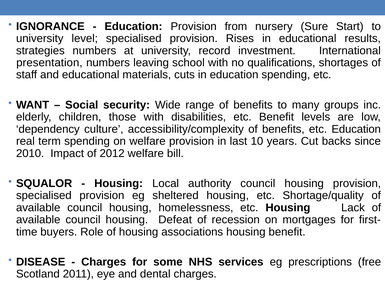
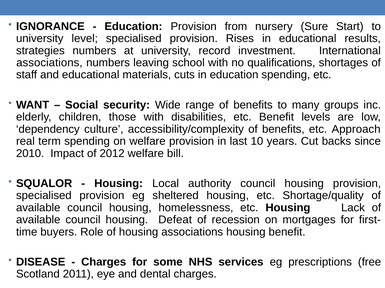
presentation: presentation -> associations (49, 63)
etc Education: Education -> Approach (356, 129)
